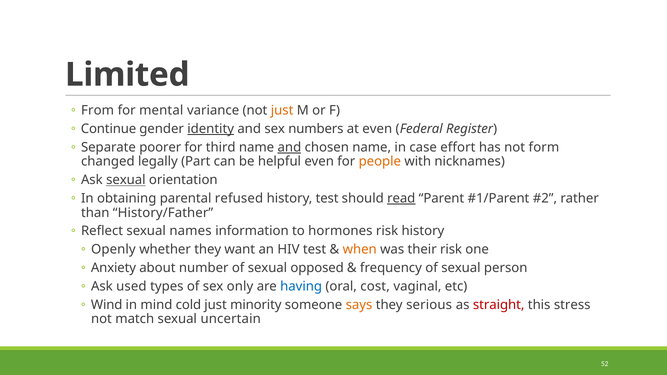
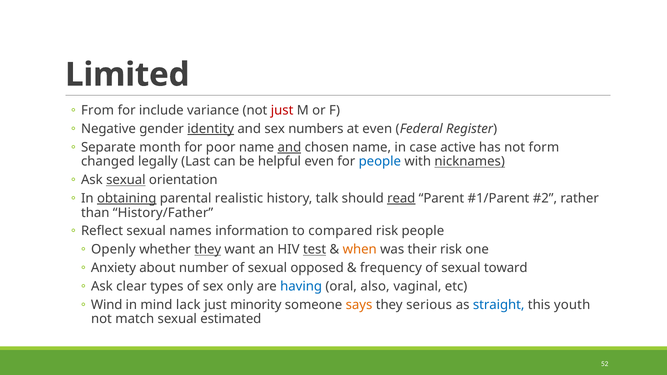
mental: mental -> include (161, 111)
just colour: orange -> red (282, 111)
Continue: Continue -> Negative (108, 129)
poorer: poorer -> month (160, 147)
third: third -> poor (221, 147)
effort: effort -> active (458, 147)
Part: Part -> Last (196, 162)
people colour: orange -> blue (380, 162)
nicknames underline: none -> present (470, 162)
obtaining underline: none -> present (127, 199)
refused: refused -> realistic (239, 199)
history test: test -> talk (327, 199)
hormones: hormones -> compared (340, 231)
risk history: history -> people (423, 231)
they underline: none -> present (208, 250)
test underline: none -> present (315, 250)
person: person -> toward (506, 268)
used: used -> clear (131, 287)
cost: cost -> also (375, 287)
cold: cold -> lack (188, 305)
straight colour: red -> blue (499, 305)
stress: stress -> youth (572, 305)
uncertain: uncertain -> estimated (231, 319)
